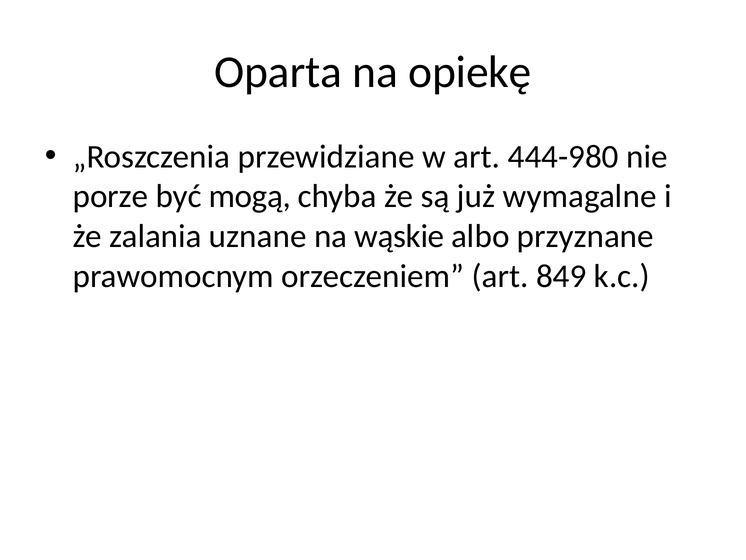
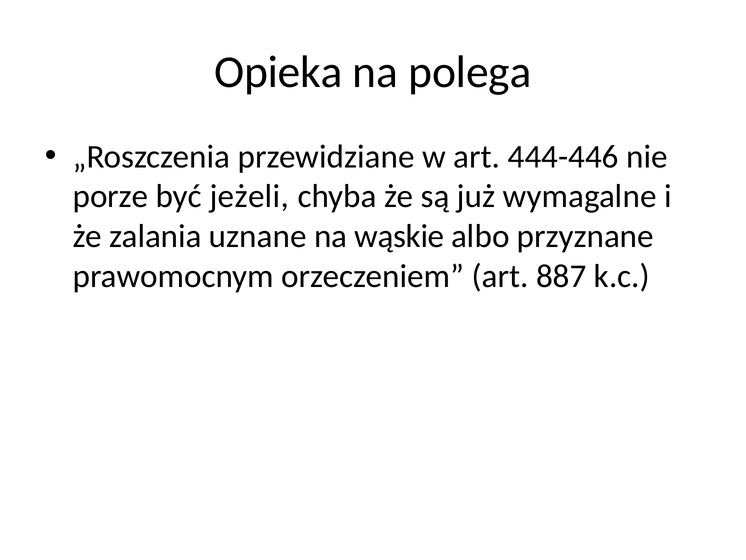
Oparta: Oparta -> Opieka (278, 72)
opiekę: opiekę -> polega (470, 72)
444-980: 444-980 -> 444-446 (563, 156)
mogą: mogą -> jeżeli (249, 196)
849: 849 -> 887 (561, 276)
